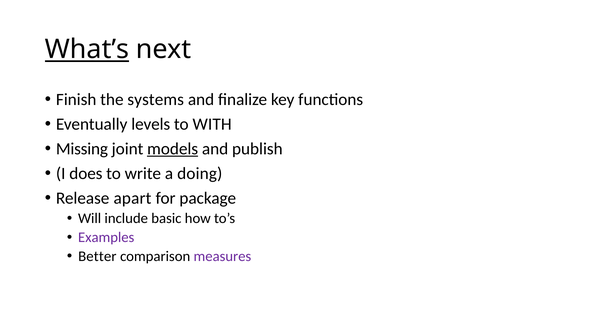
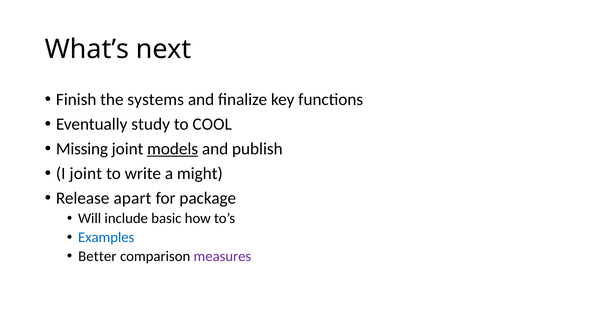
What’s underline: present -> none (87, 49)
levels: levels -> study (151, 124)
WITH: WITH -> COOL (212, 124)
I does: does -> joint (86, 174)
doing: doing -> might (200, 174)
Examples colour: purple -> blue (106, 238)
